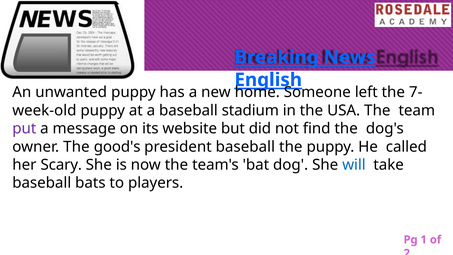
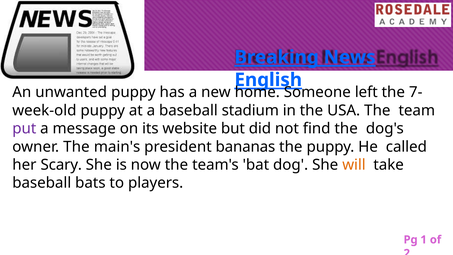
good's: good's -> main's (117, 147)
president baseball: baseball -> bananas (245, 147)
will colour: blue -> orange (354, 165)
